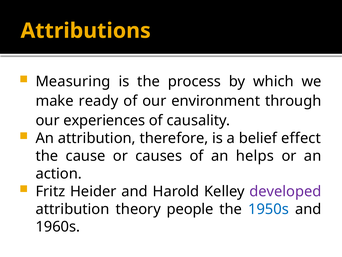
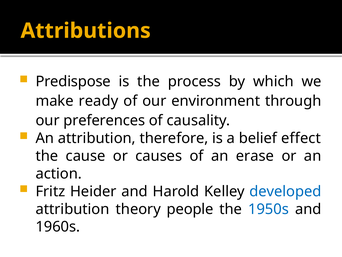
Measuring: Measuring -> Predispose (73, 81)
experiences: experiences -> preferences (104, 120)
helps: helps -> erase (255, 156)
developed colour: purple -> blue (285, 191)
